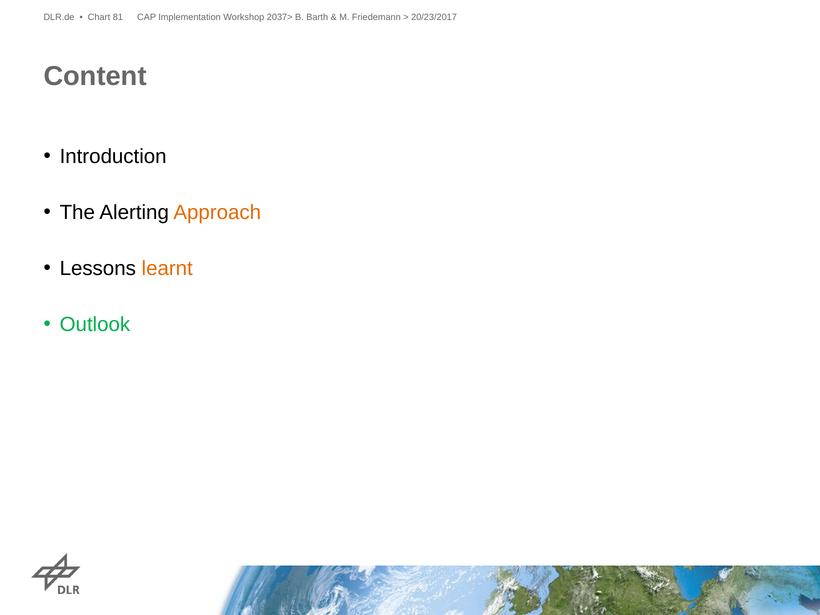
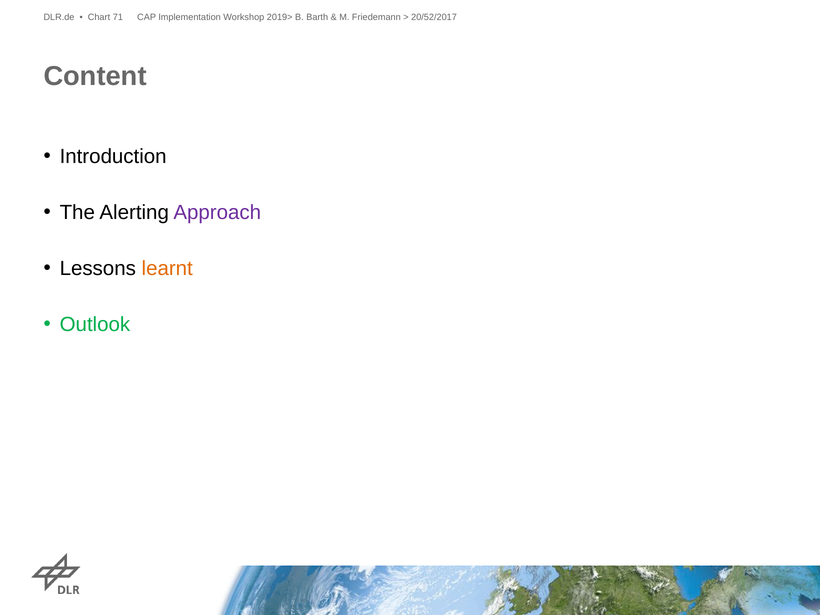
81: 81 -> 71 (118, 17)
2037>: 2037> -> 2019> (280, 17)
20/23/2017: 20/23/2017 -> 20/52/2017 (434, 17)
Approach colour: orange -> purple (217, 212)
